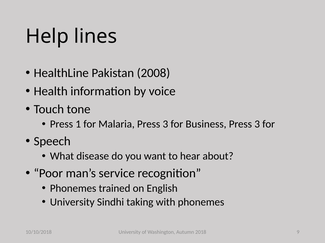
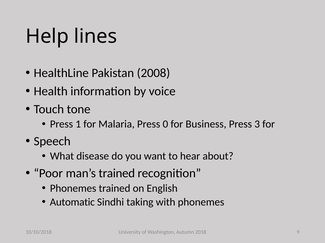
Malaria Press 3: 3 -> 0 (165, 125)
man’s service: service -> trained (117, 174)
University: University -> Automatic (72, 203)
